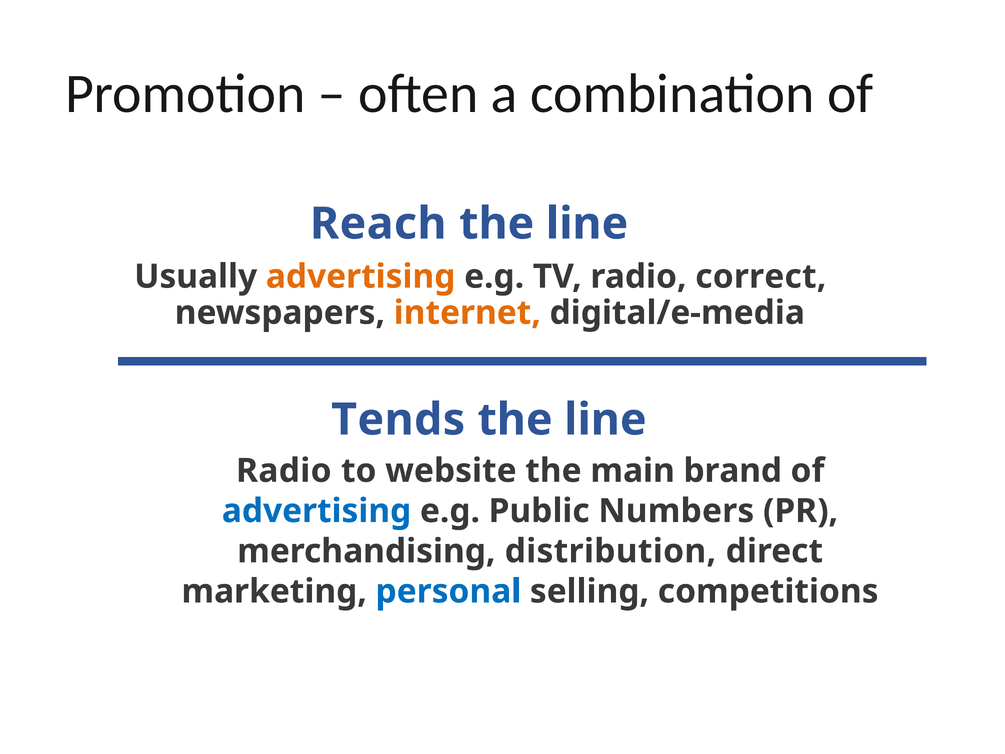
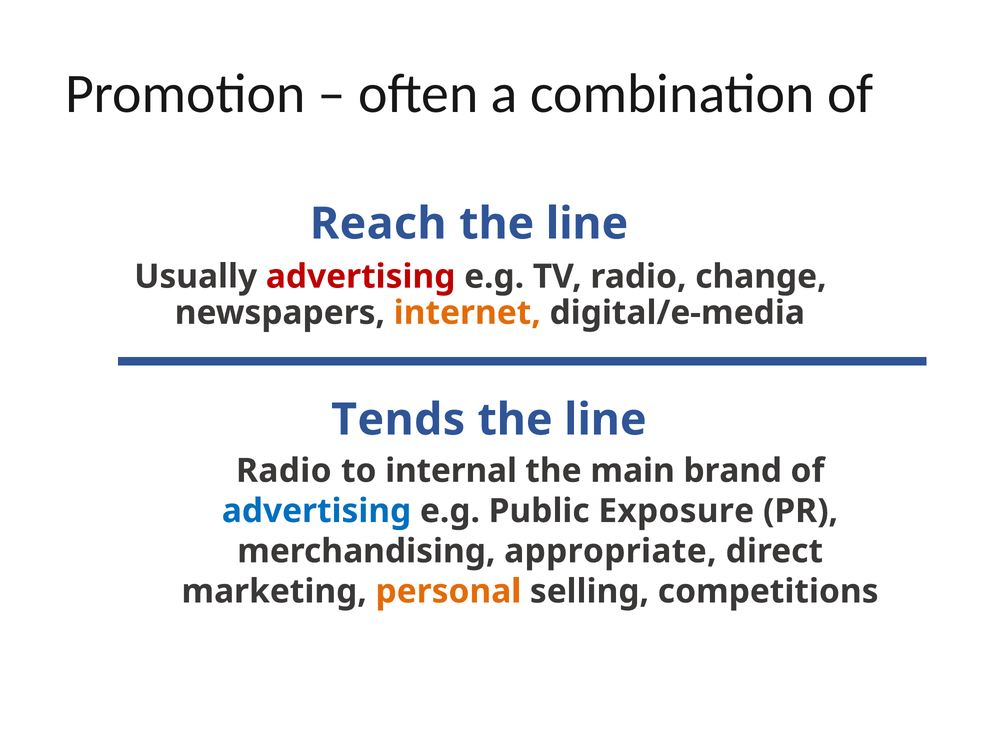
advertising colour: orange -> red (361, 277)
correct: correct -> change (761, 277)
website: website -> internal (451, 471)
Numbers: Numbers -> Exposure (676, 511)
distribution: distribution -> appropriate (610, 551)
personal colour: blue -> orange (448, 591)
